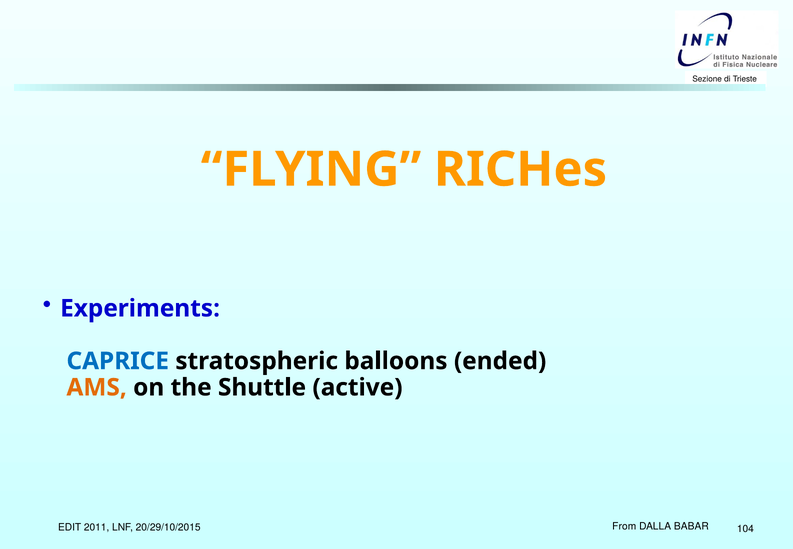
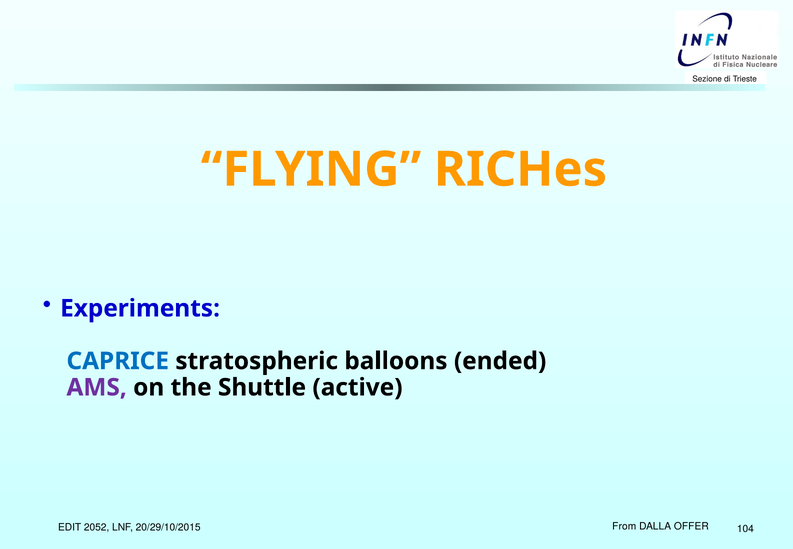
AMS colour: orange -> purple (97, 388)
BABAR: BABAR -> OFFER (691, 527)
2011: 2011 -> 2052 (97, 528)
